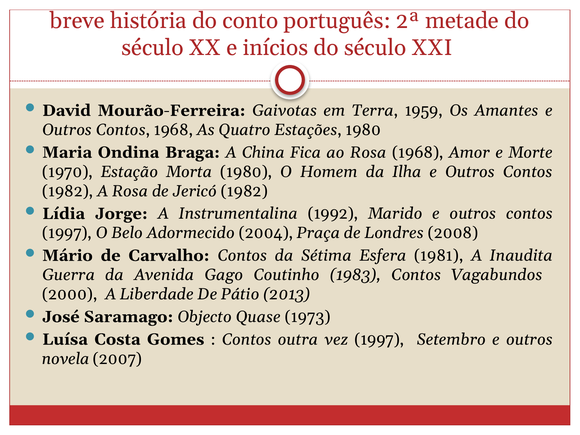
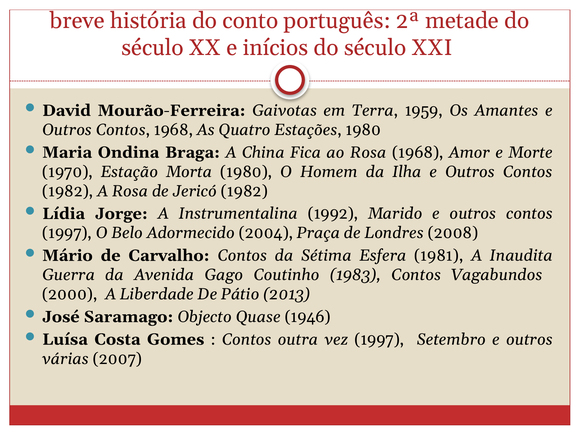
1973: 1973 -> 1946 (308, 317)
novela: novela -> várias (66, 359)
